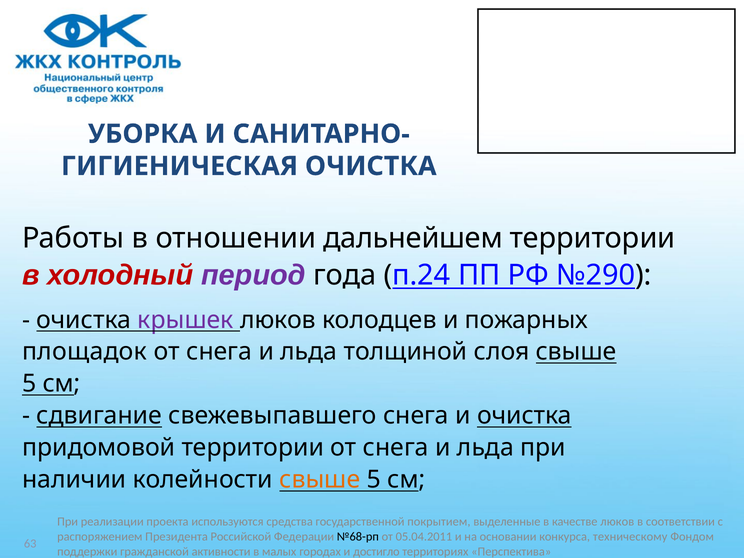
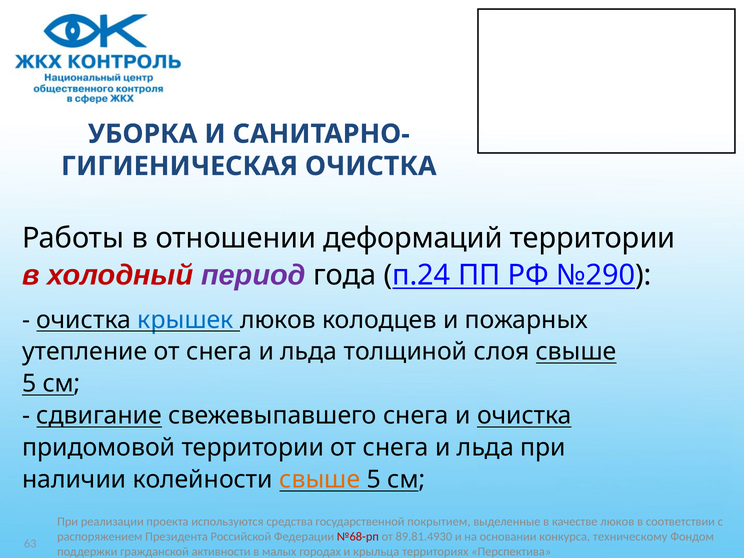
дальнейшем: дальнейшем -> деформаций (413, 238)
крышек colour: purple -> blue (186, 320)
площадок: площадок -> утепление (85, 352)
№68-рп colour: black -> red (358, 537)
05.04.2011: 05.04.2011 -> 89.81.4930 (424, 537)
достигло: достигло -> крыльца (376, 551)
